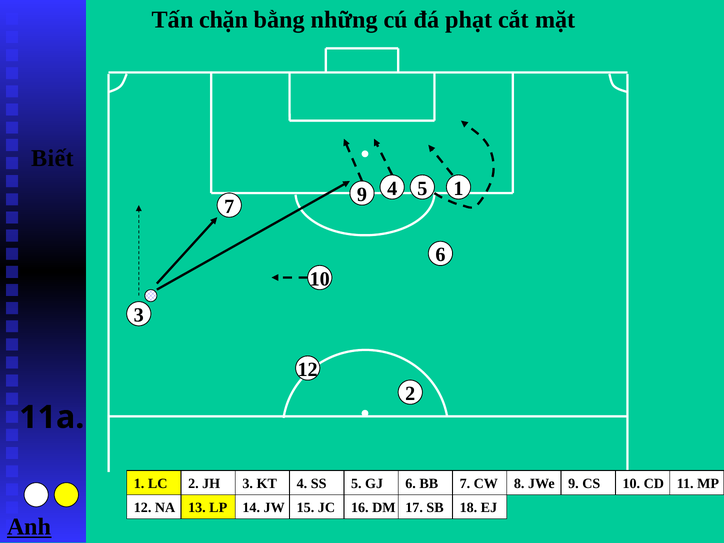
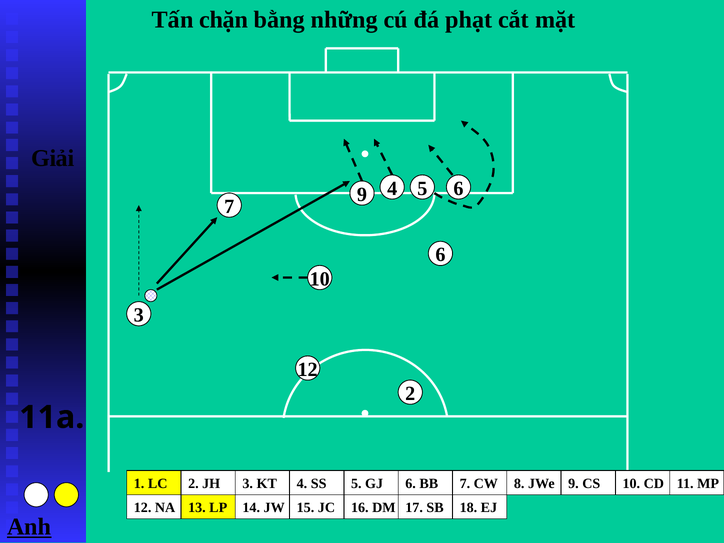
Biết: Biết -> Giải (53, 158)
5 1: 1 -> 6 (459, 188)
